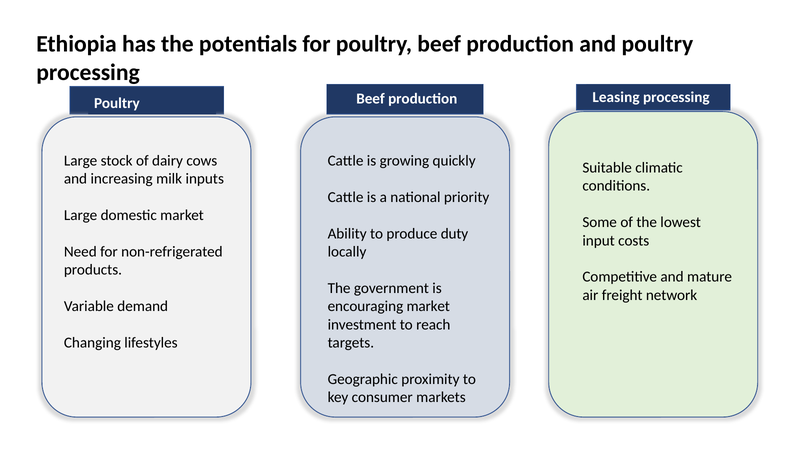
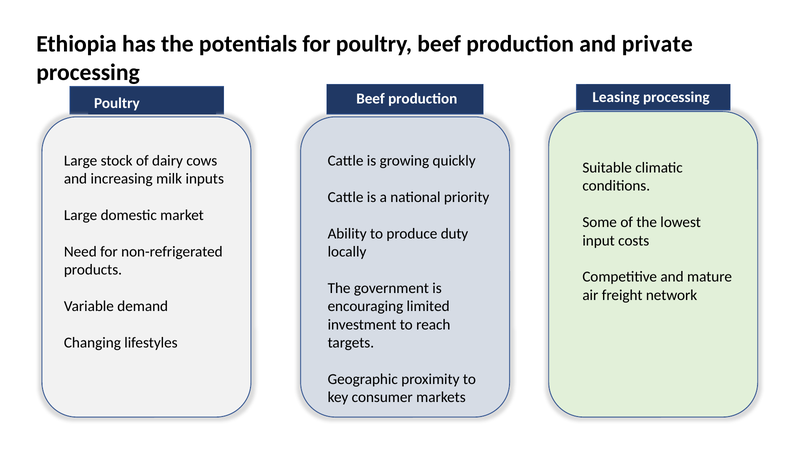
and poultry: poultry -> private (657, 44)
encouraging market: market -> limited (428, 306)
